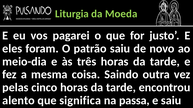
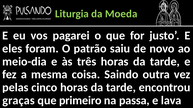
alento: alento -> graças (18, 101)
significa: significa -> primeiro (80, 101)
e saiu: saiu -> lava (171, 101)
